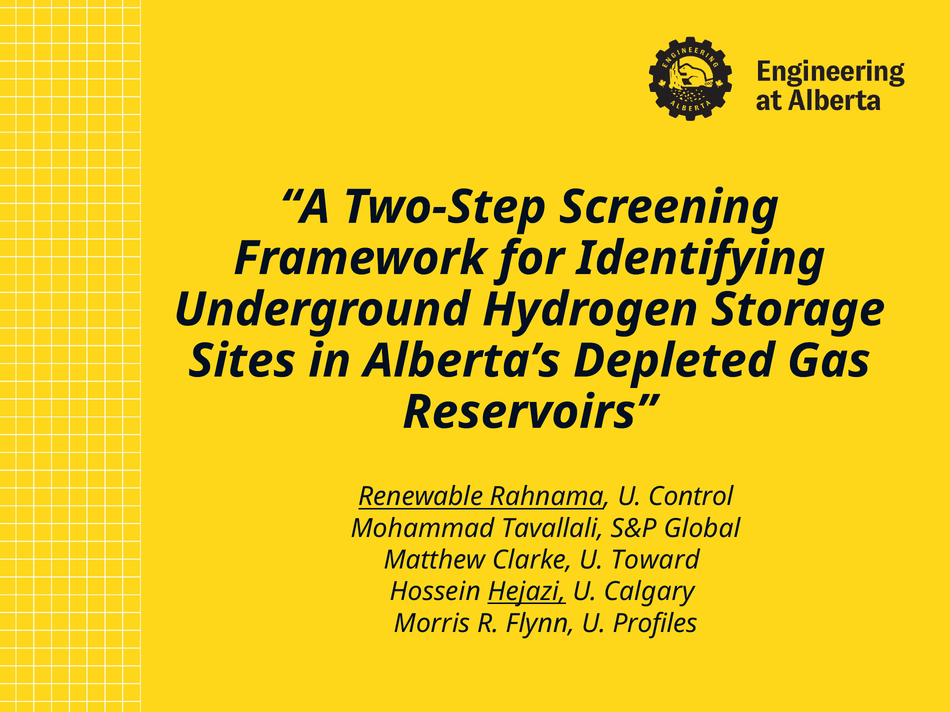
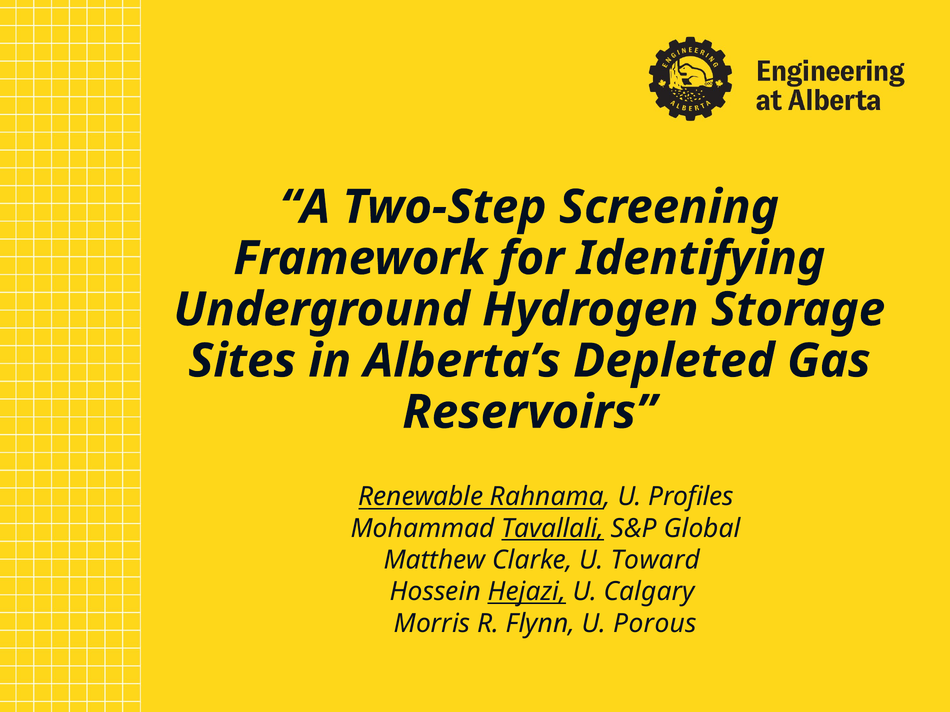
Control: Control -> Profiles (691, 497)
Tavallali underline: none -> present (553, 529)
Profiles: Profiles -> Porous (655, 624)
